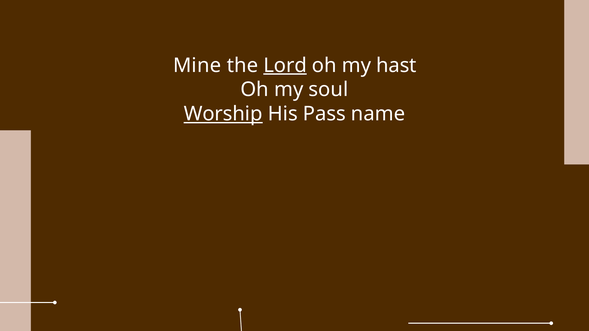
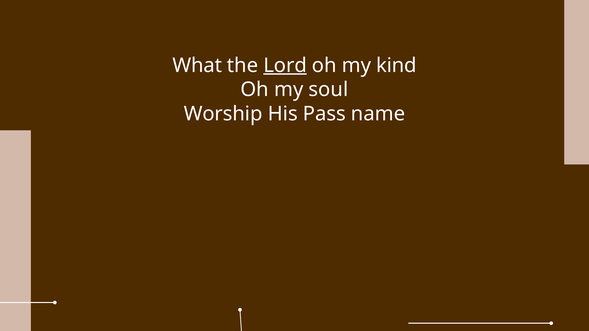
Mine: Mine -> What (197, 65)
hast: hast -> kind (396, 65)
Worship underline: present -> none (223, 114)
